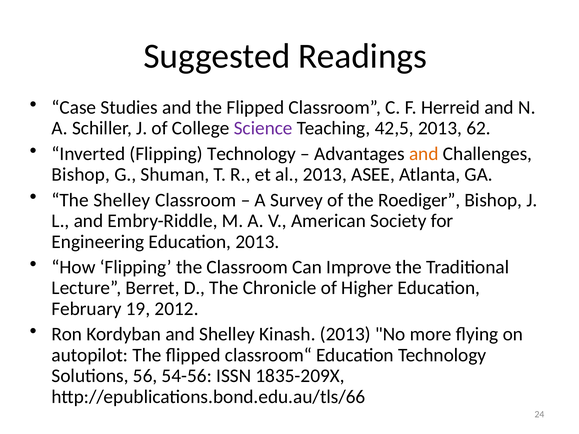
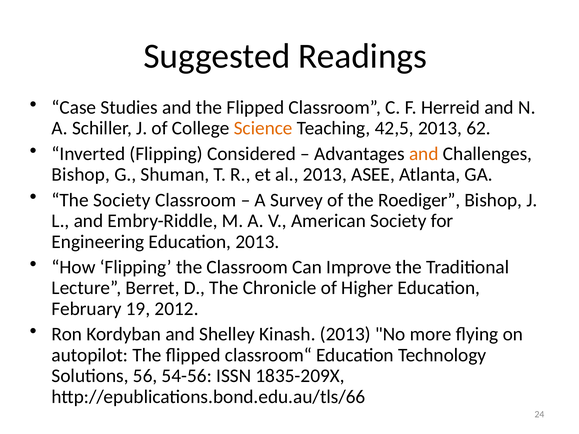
Science colour: purple -> orange (263, 128)
Flipping Technology: Technology -> Considered (251, 154)
The Shelley: Shelley -> Society (122, 200)
